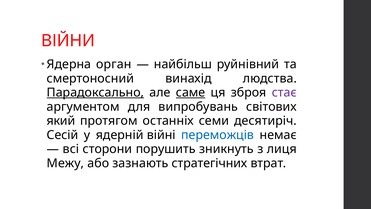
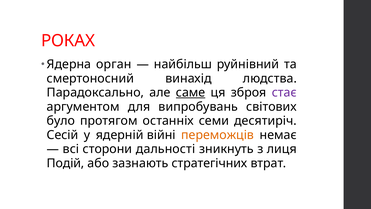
ВІЙНИ: ВІЙНИ -> РОКАХ (68, 41)
Парадоксально underline: present -> none (95, 92)
який: який -> було (61, 121)
переможців colour: blue -> orange (218, 135)
порушить: порушить -> дальності (166, 149)
Межу: Межу -> Подій (65, 163)
